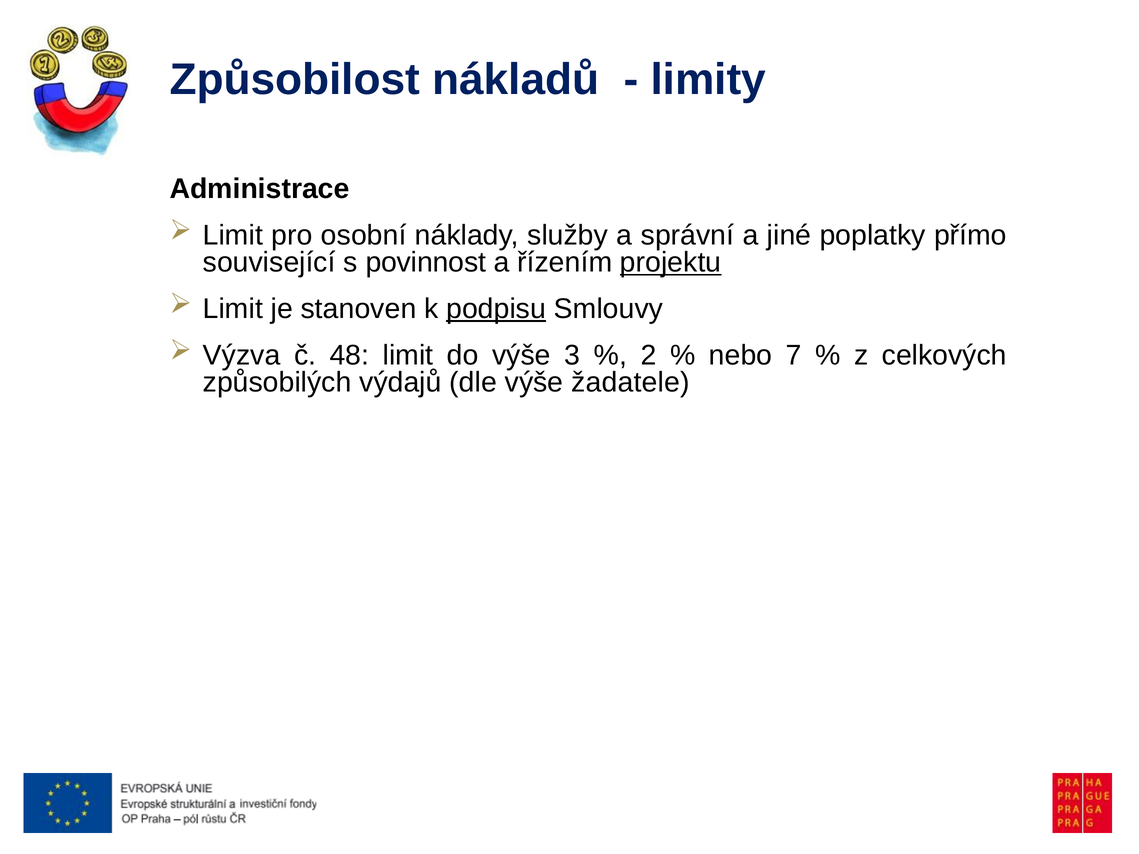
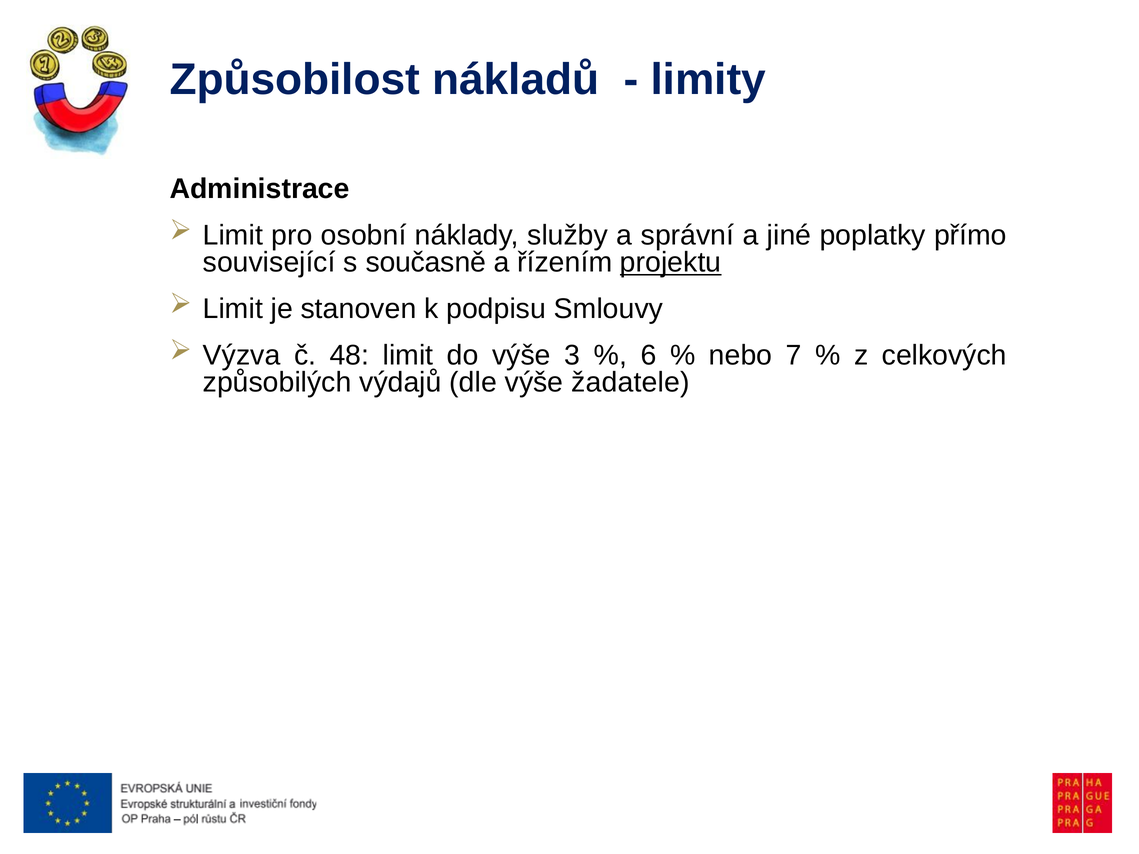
povinnost: povinnost -> současně (426, 263)
podpisu underline: present -> none (496, 309)
2: 2 -> 6 (649, 355)
